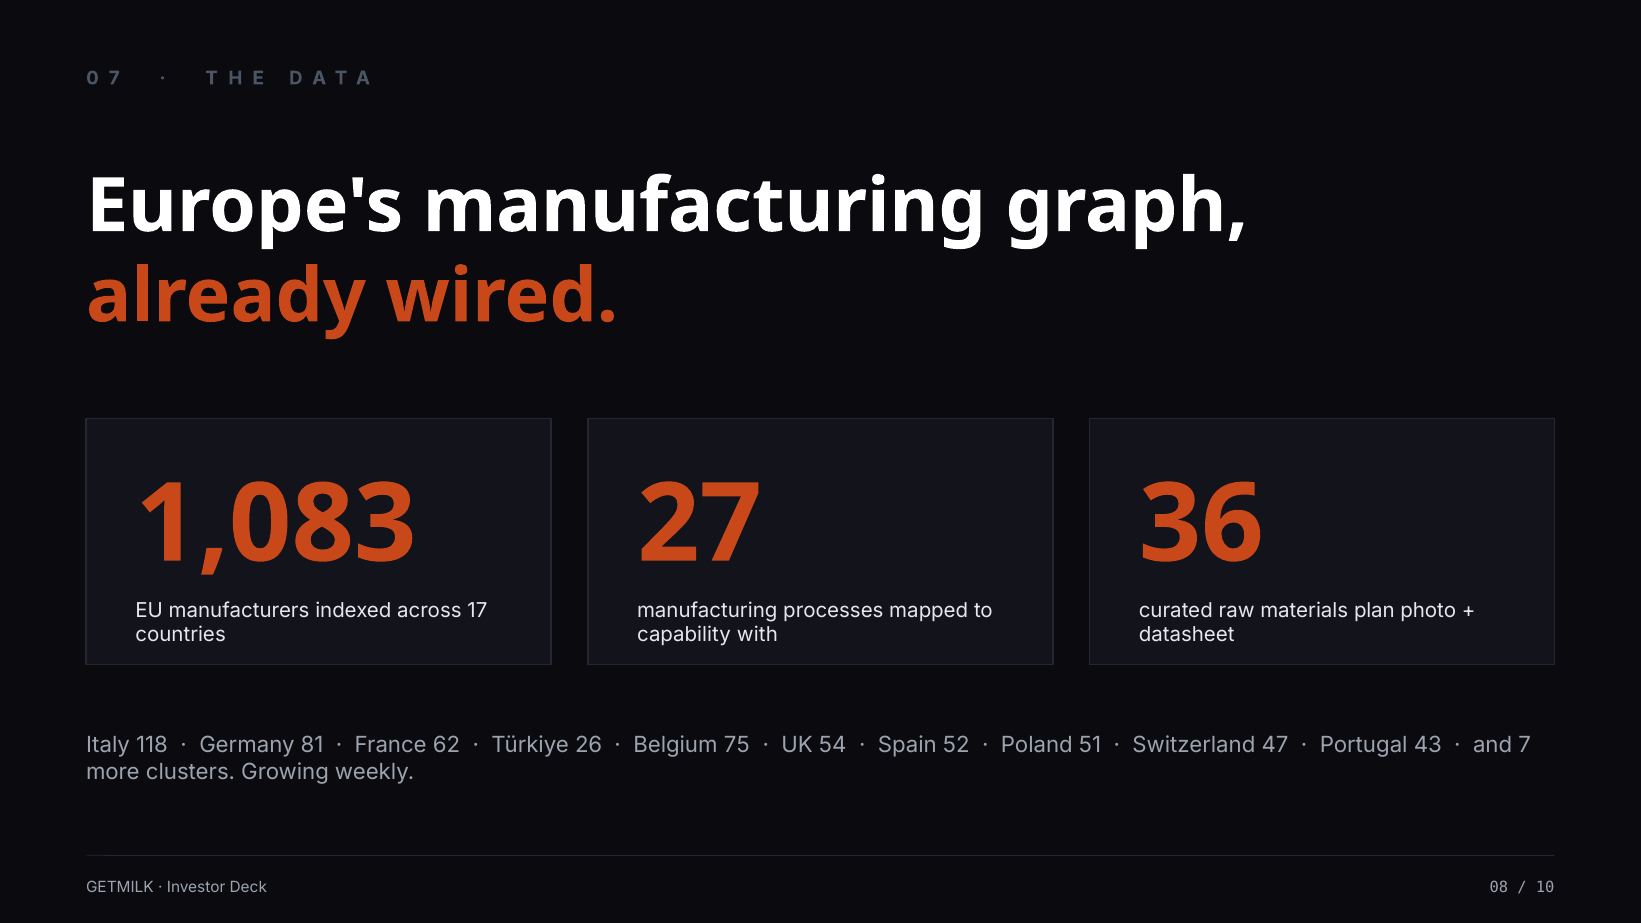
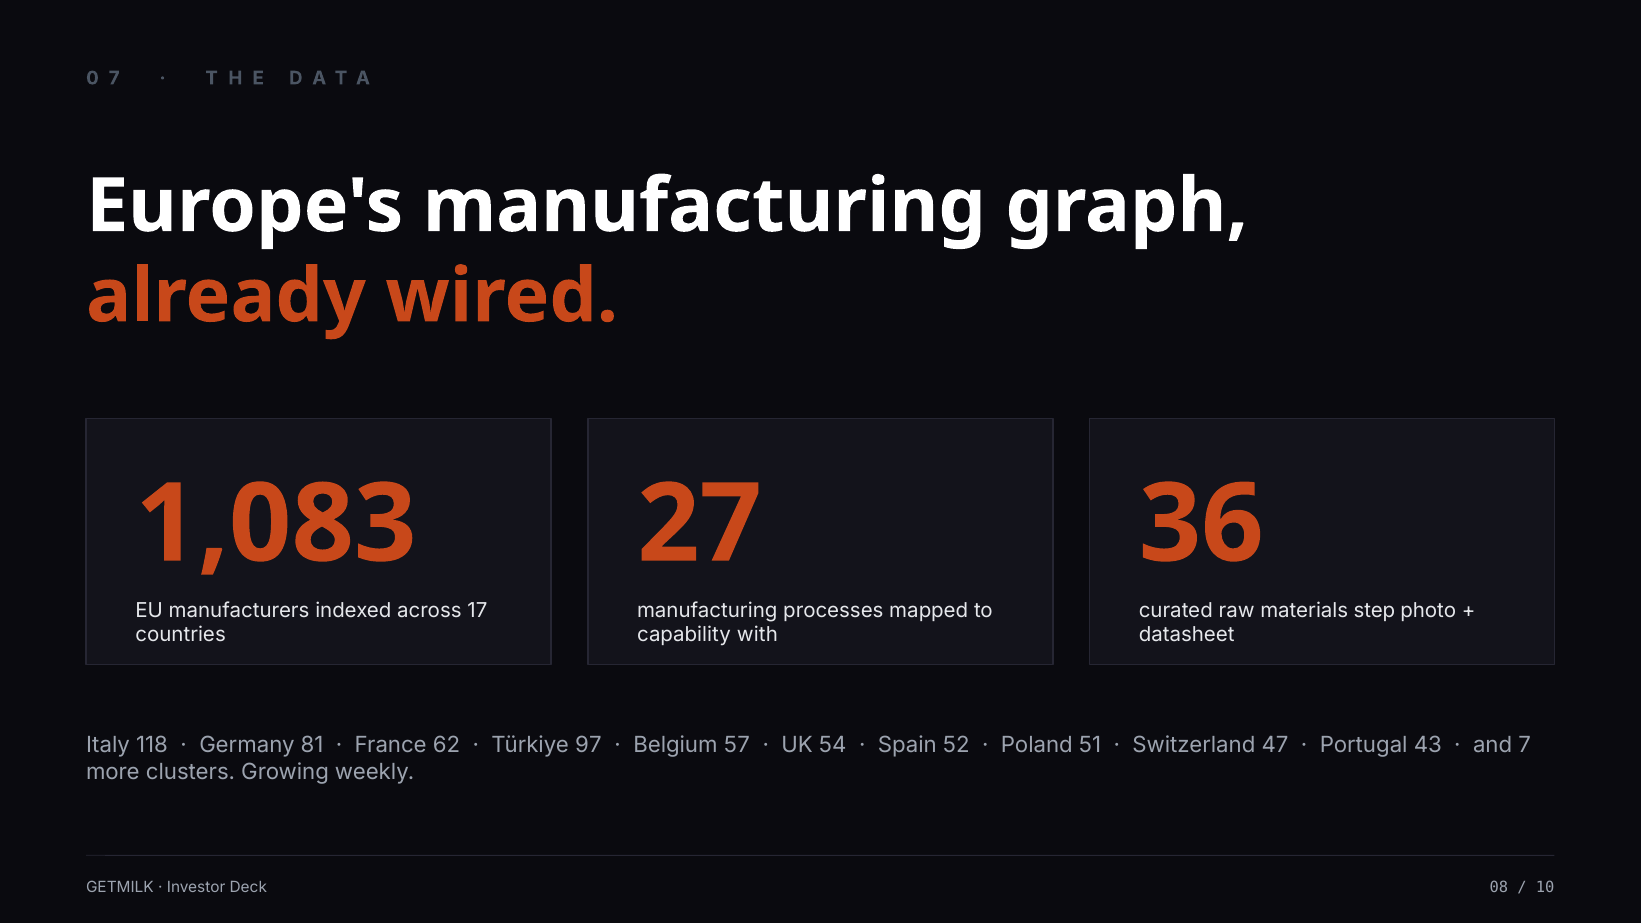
plan: plan -> step (1374, 611)
26: 26 -> 97 (588, 745)
75: 75 -> 57 (737, 745)
